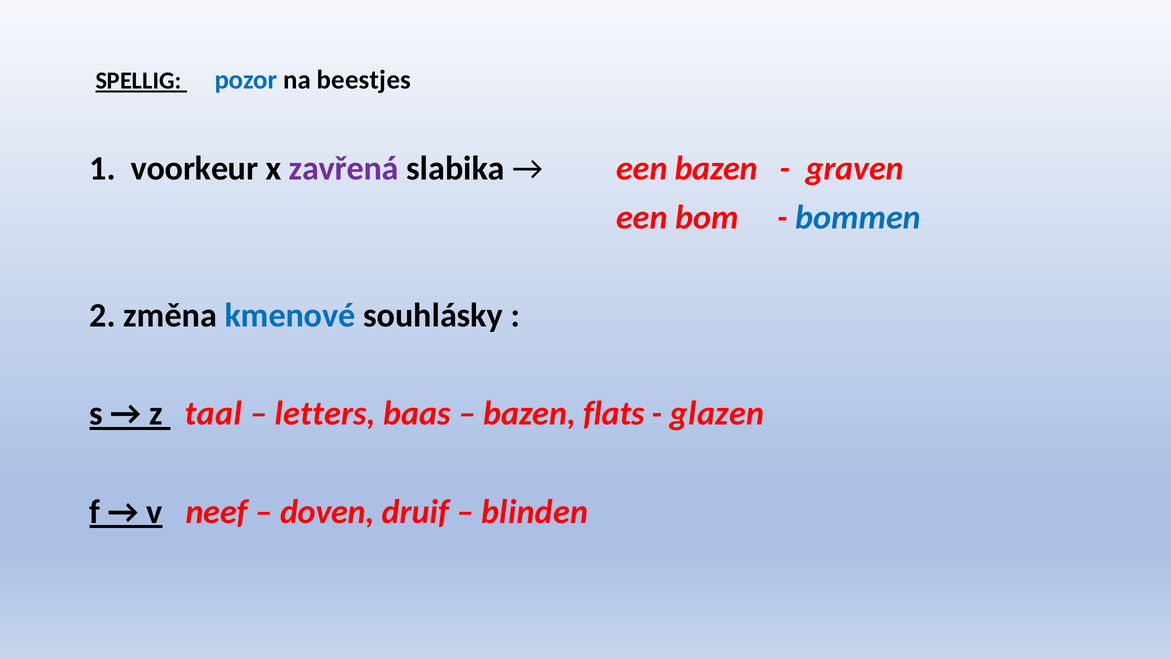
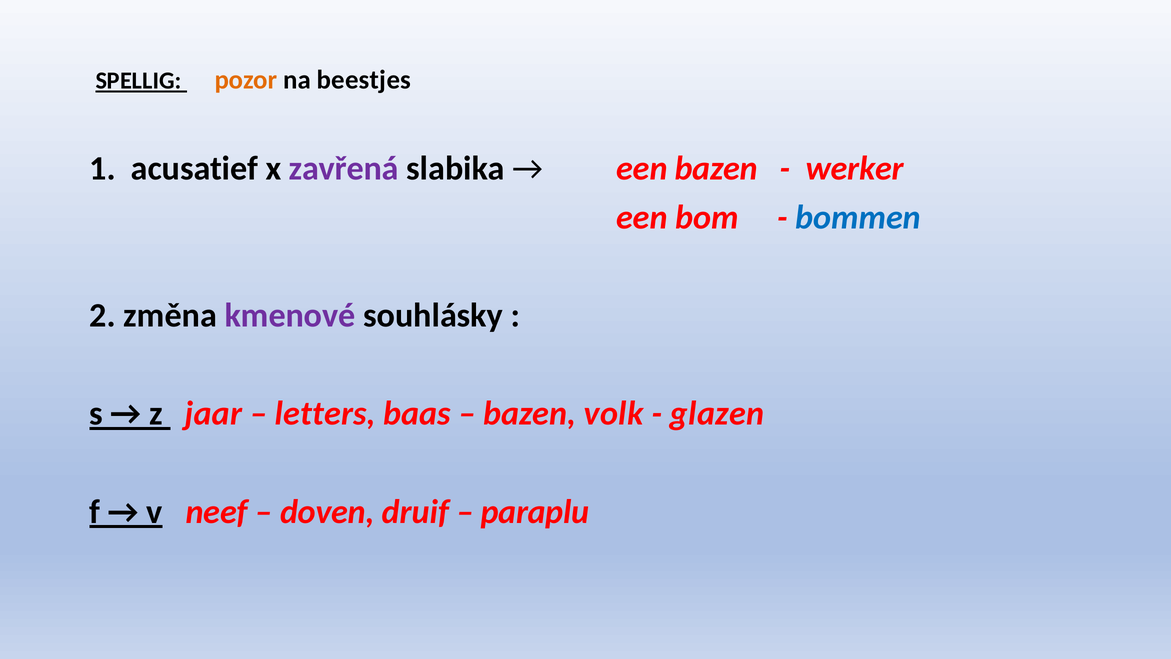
pozor colour: blue -> orange (246, 80)
voorkeur: voorkeur -> acusatief (194, 168)
graven: graven -> werker (855, 168)
kmenové colour: blue -> purple (290, 315)
taal: taal -> jaar (213, 413)
flats: flats -> volk (614, 413)
blinden: blinden -> paraplu (535, 512)
